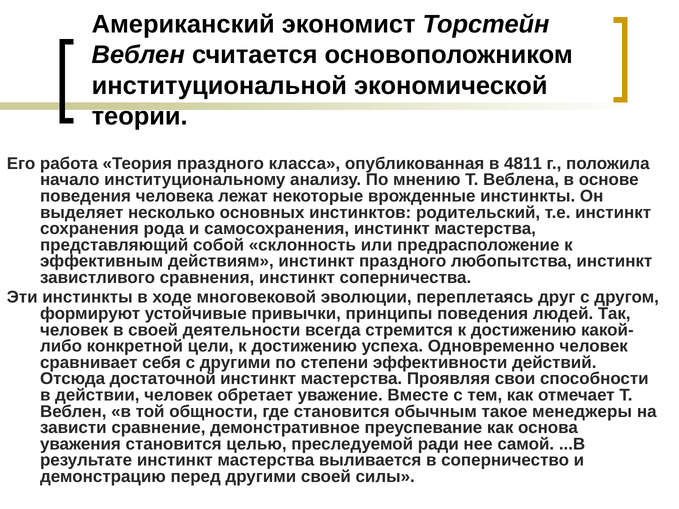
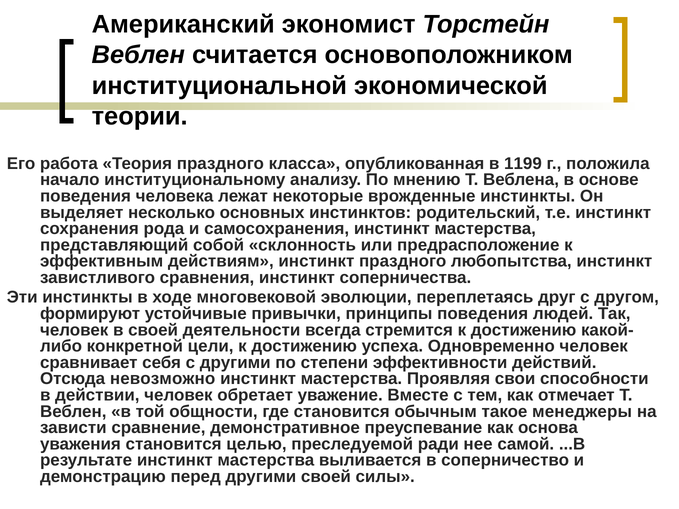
4811: 4811 -> 1199 (523, 164)
достаточной: достаточной -> невозможно (163, 379)
